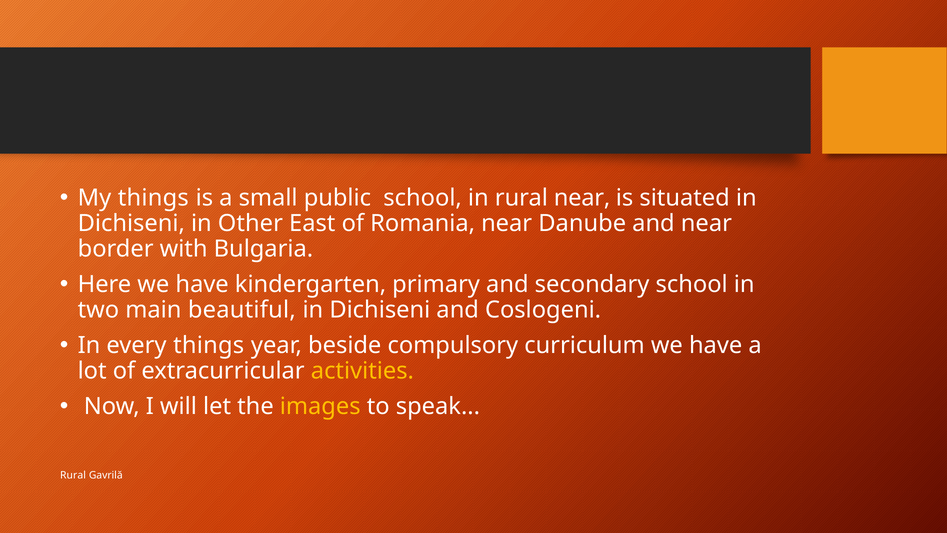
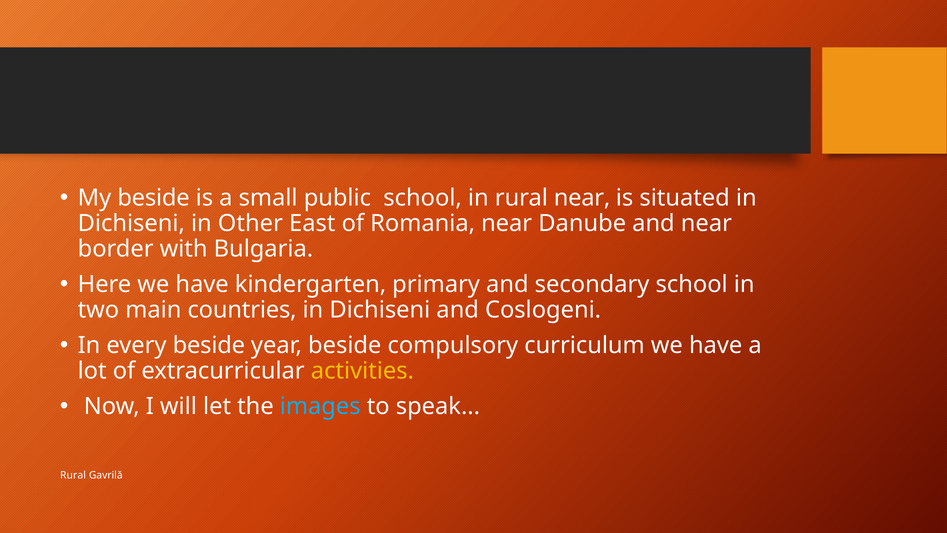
My things: things -> beside (154, 198)
beautiful: beautiful -> countries (242, 310)
every things: things -> beside (209, 345)
images colour: yellow -> light blue (320, 406)
